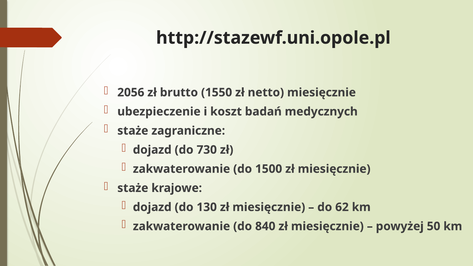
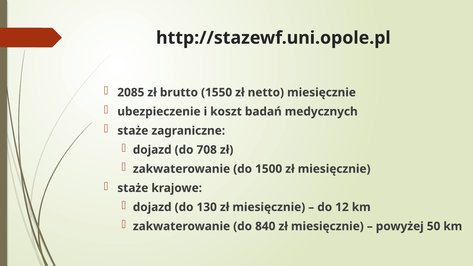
2056: 2056 -> 2085 (131, 92)
730: 730 -> 708 (207, 150)
62: 62 -> 12 (342, 207)
